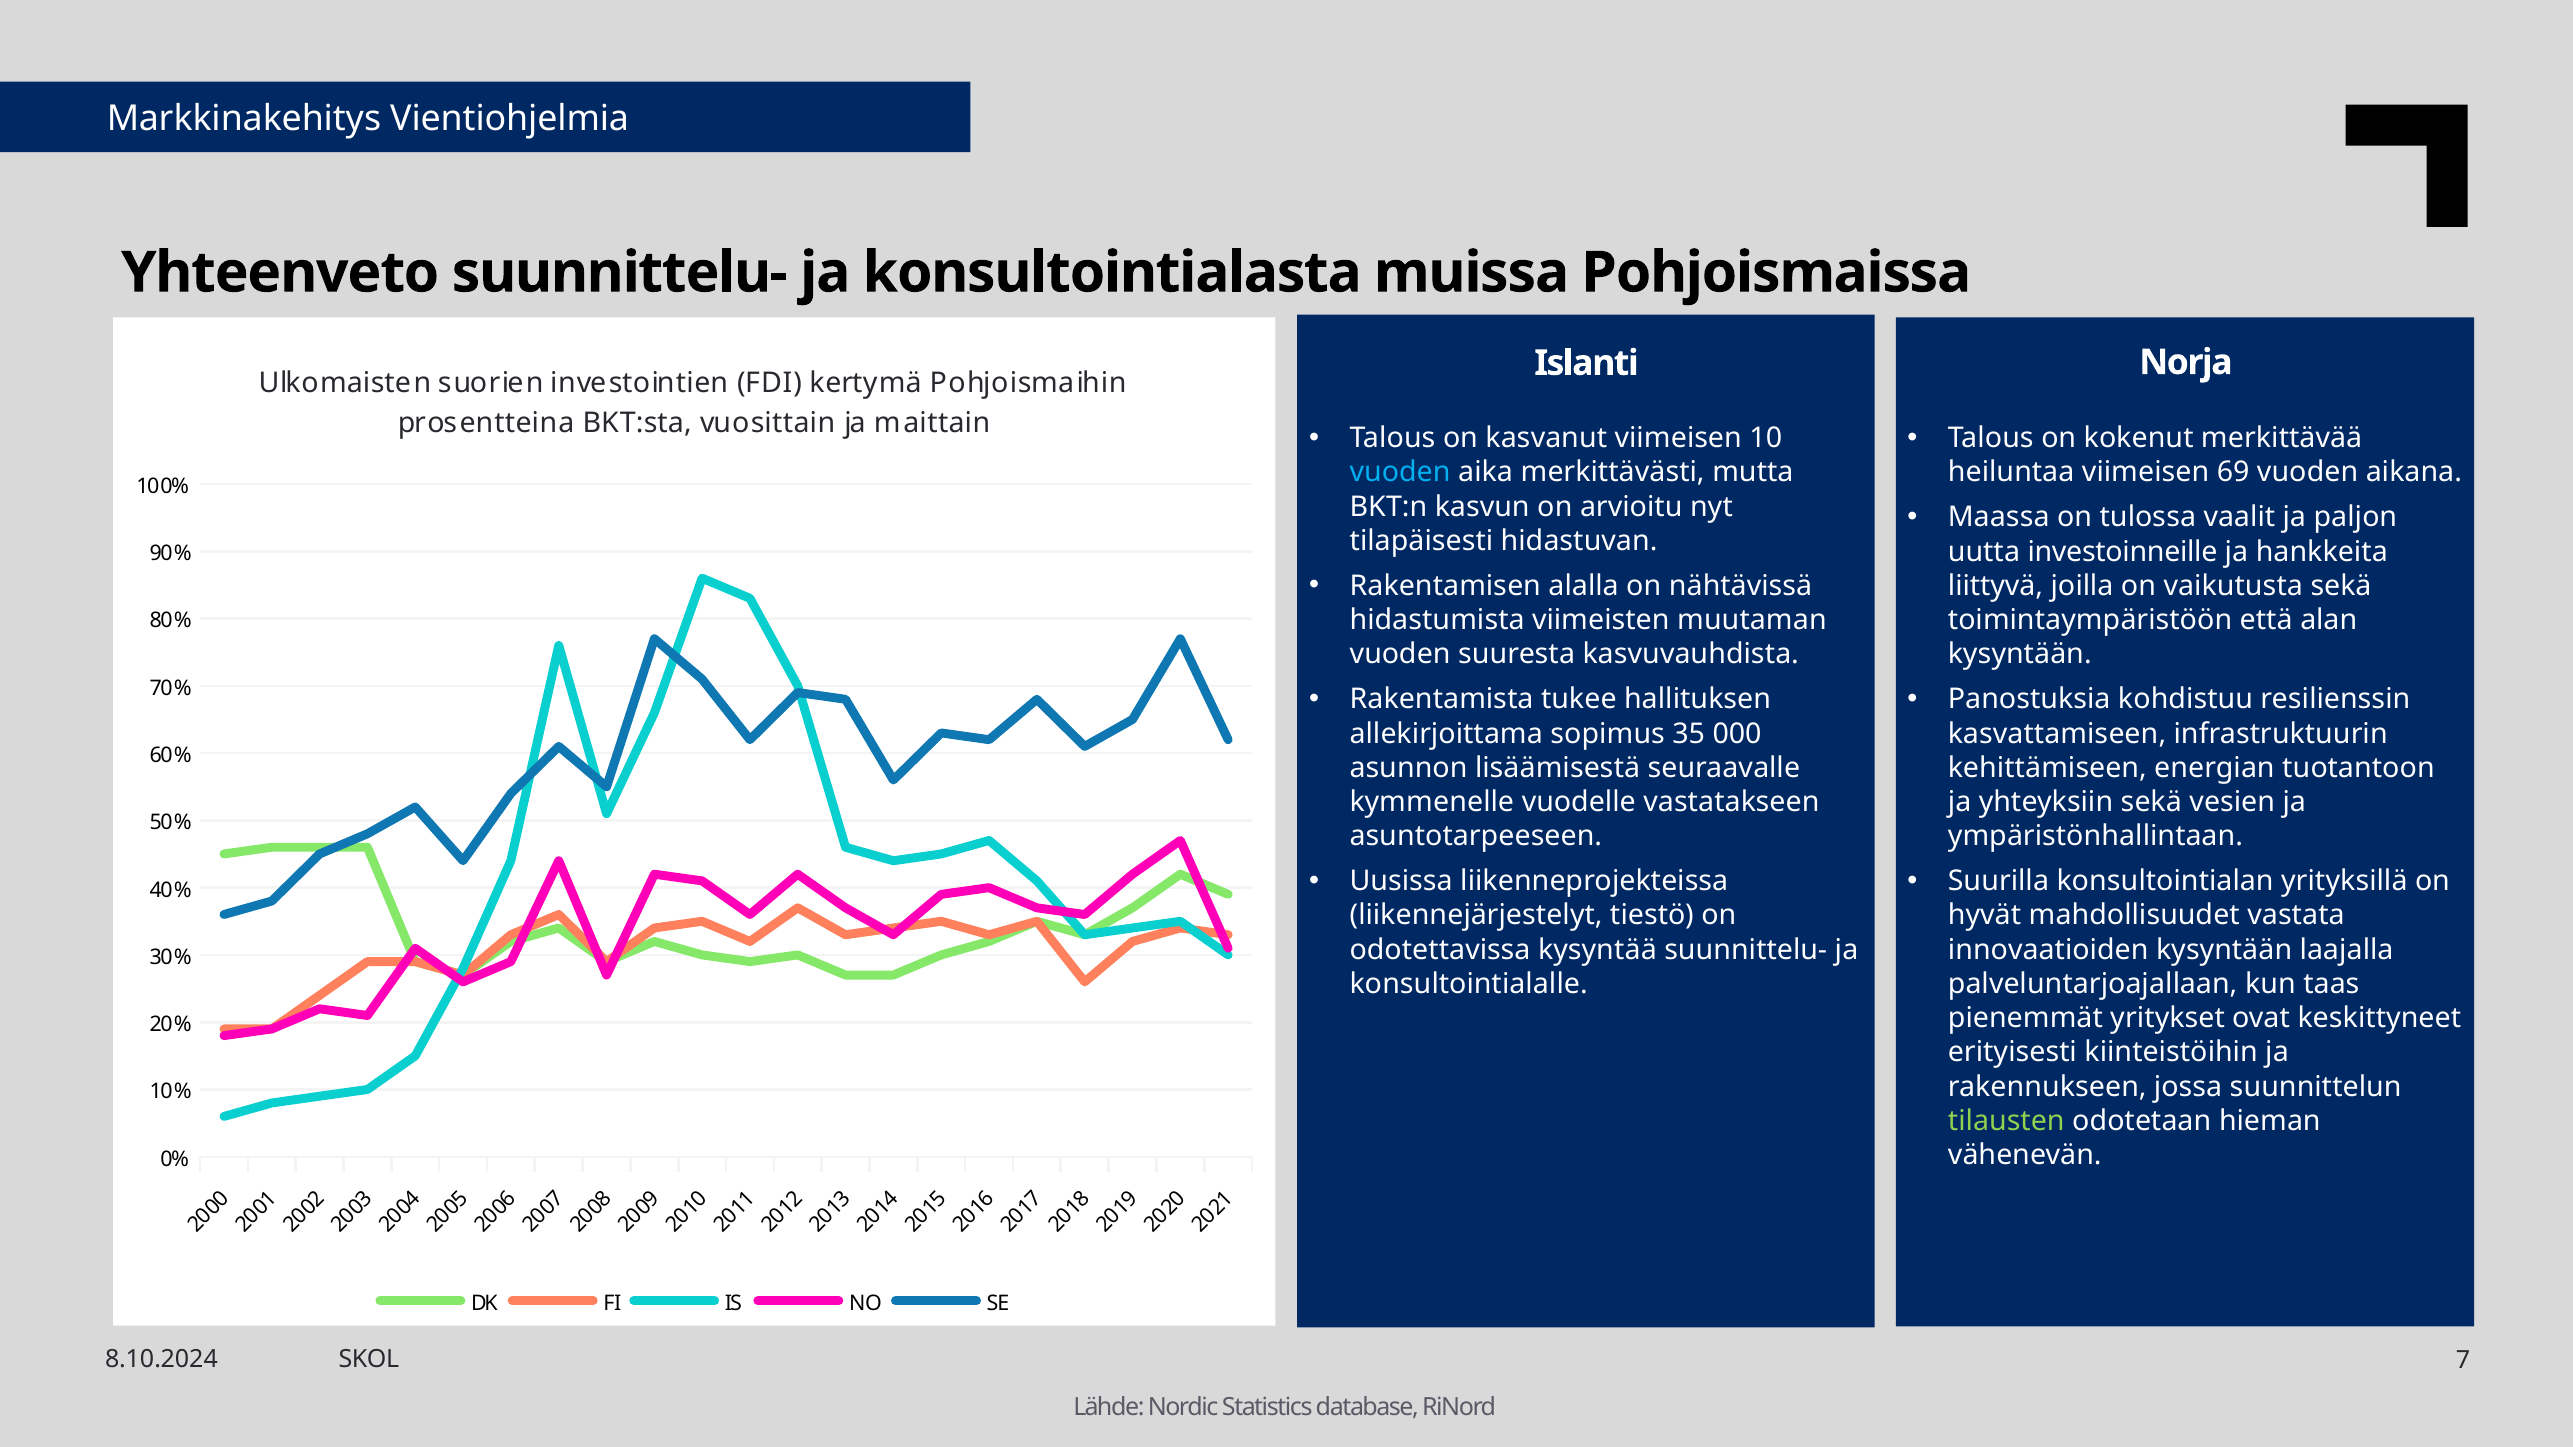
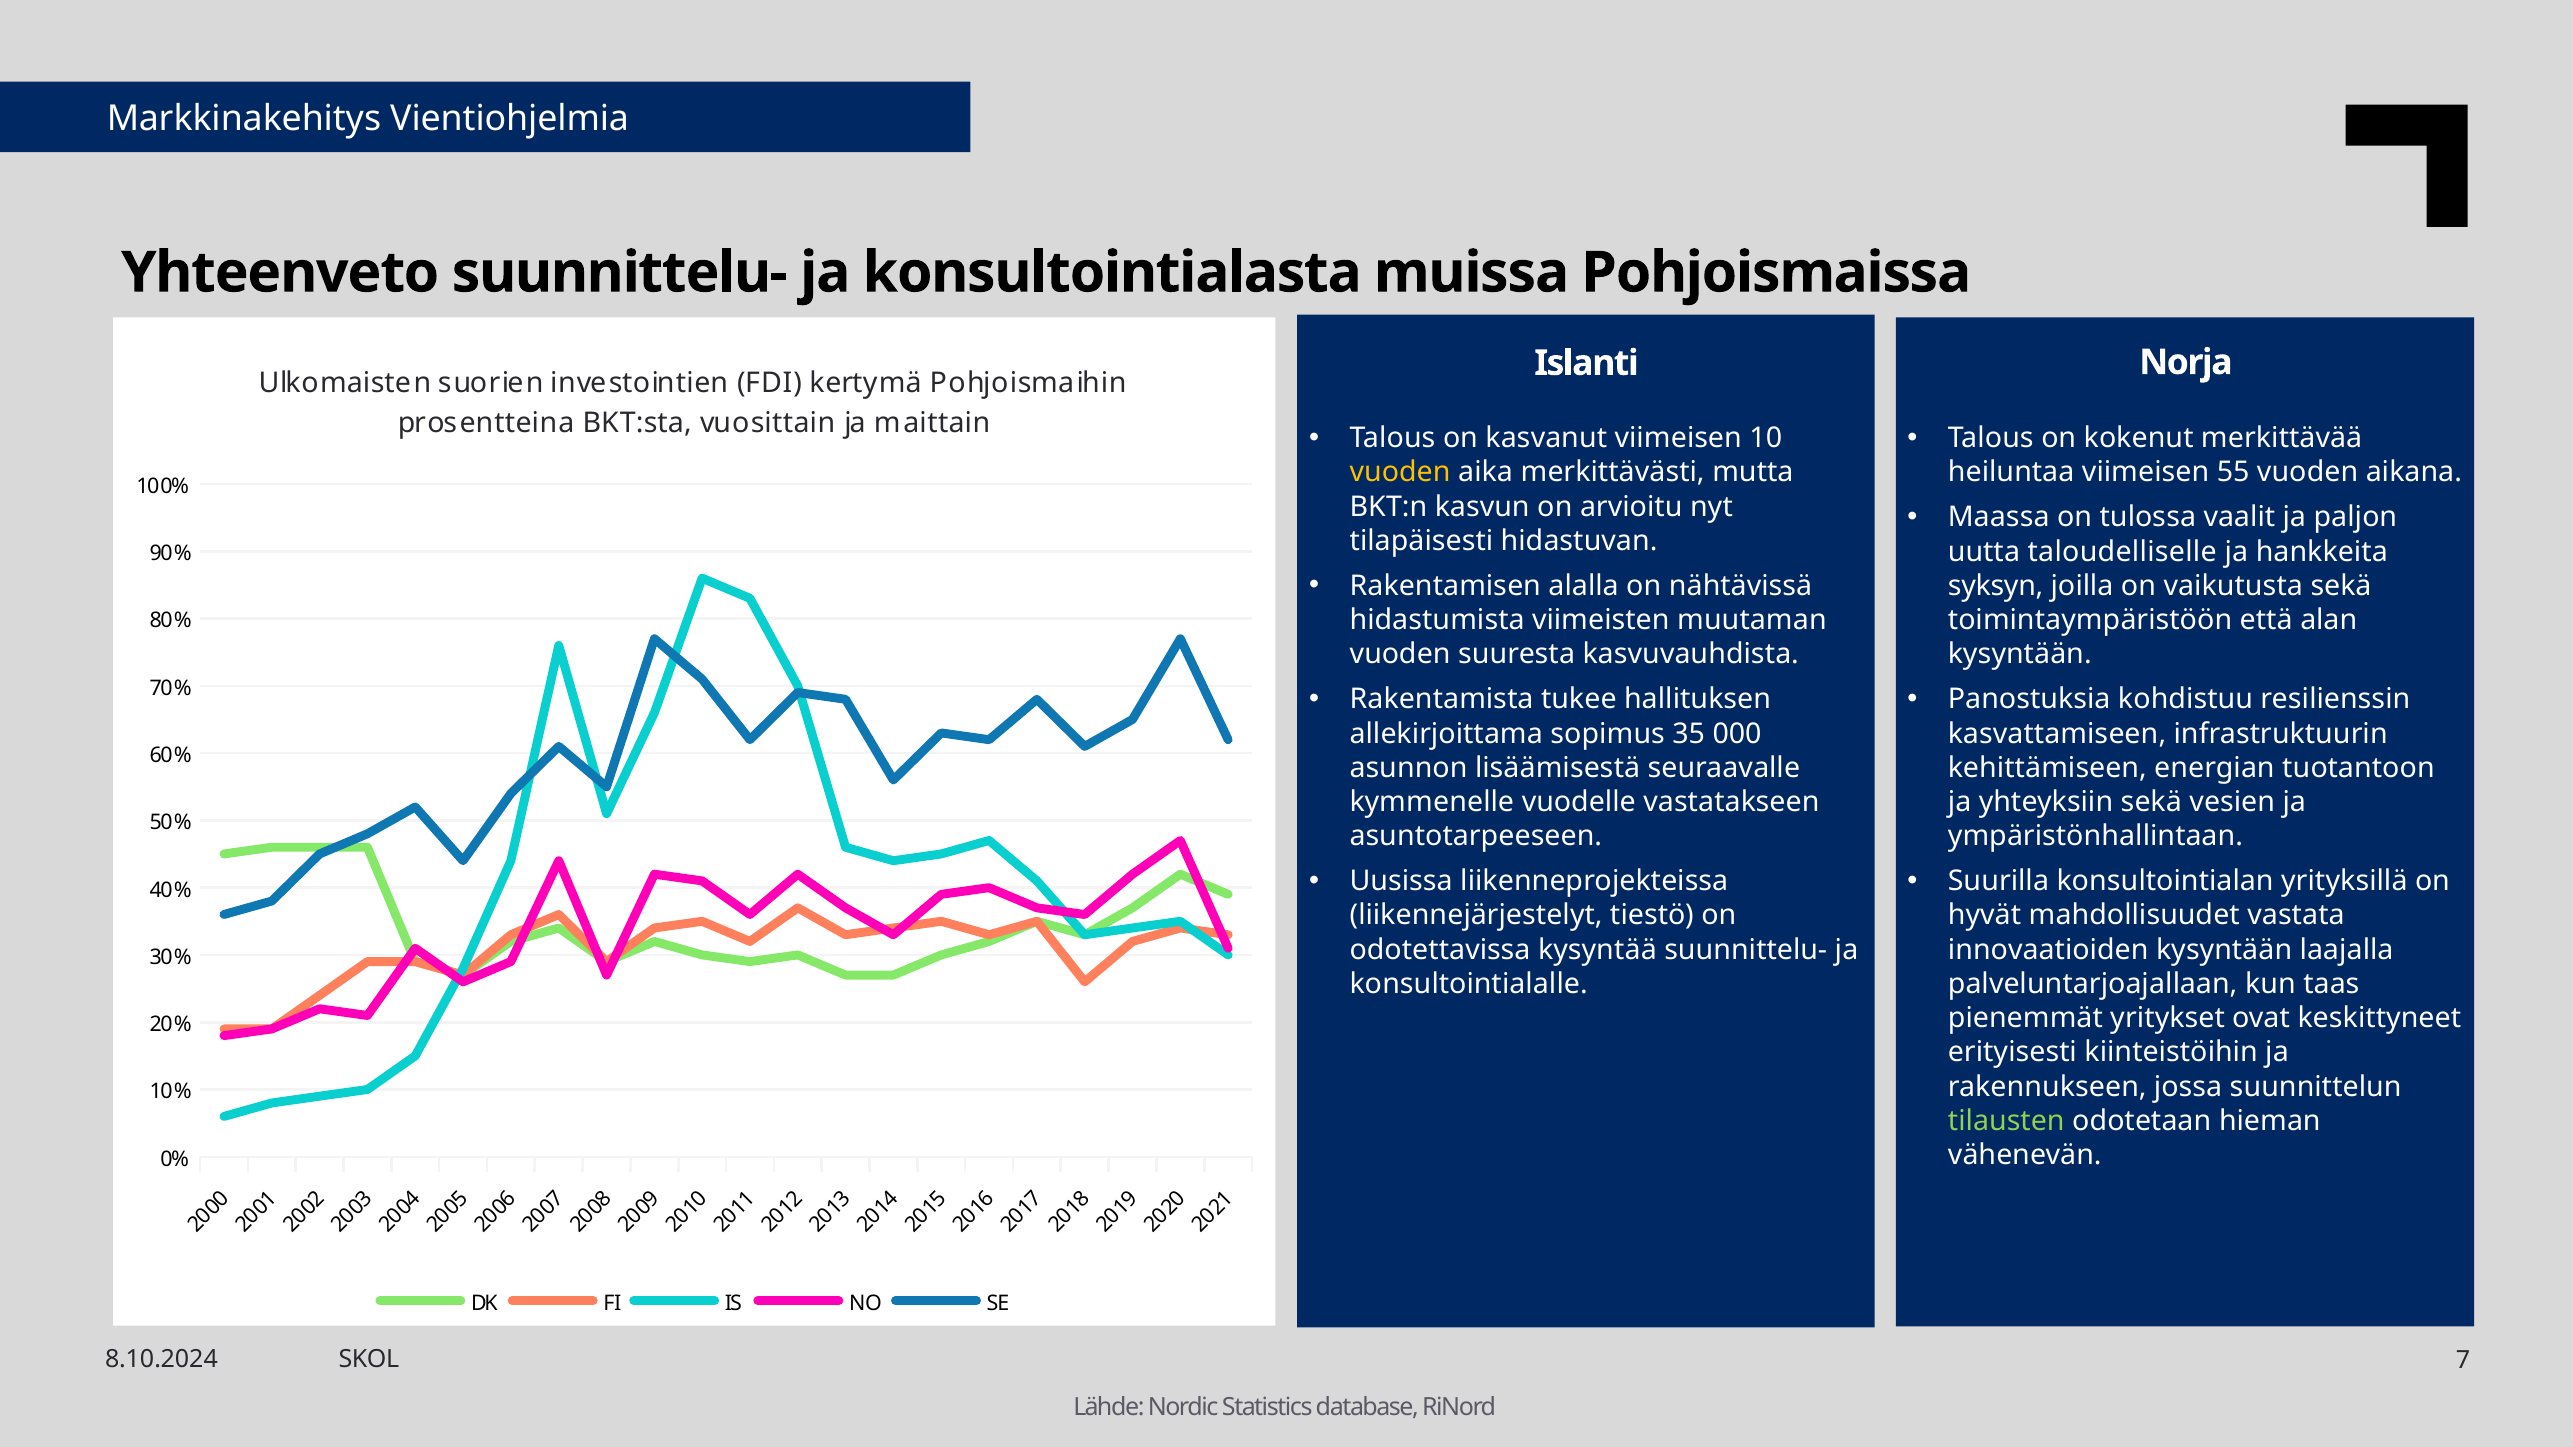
vuoden colour: light blue -> yellow (1400, 473)
69: 69 -> 55 (2233, 473)
investoinneille: investoinneille -> taloudelliselle (2122, 552)
liittyvä: liittyvä -> syksyn (1996, 586)
